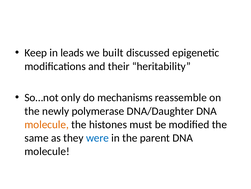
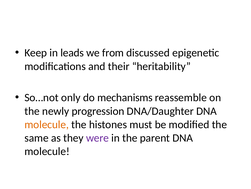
built: built -> from (113, 53)
polymerase: polymerase -> progression (98, 111)
were colour: blue -> purple (97, 137)
